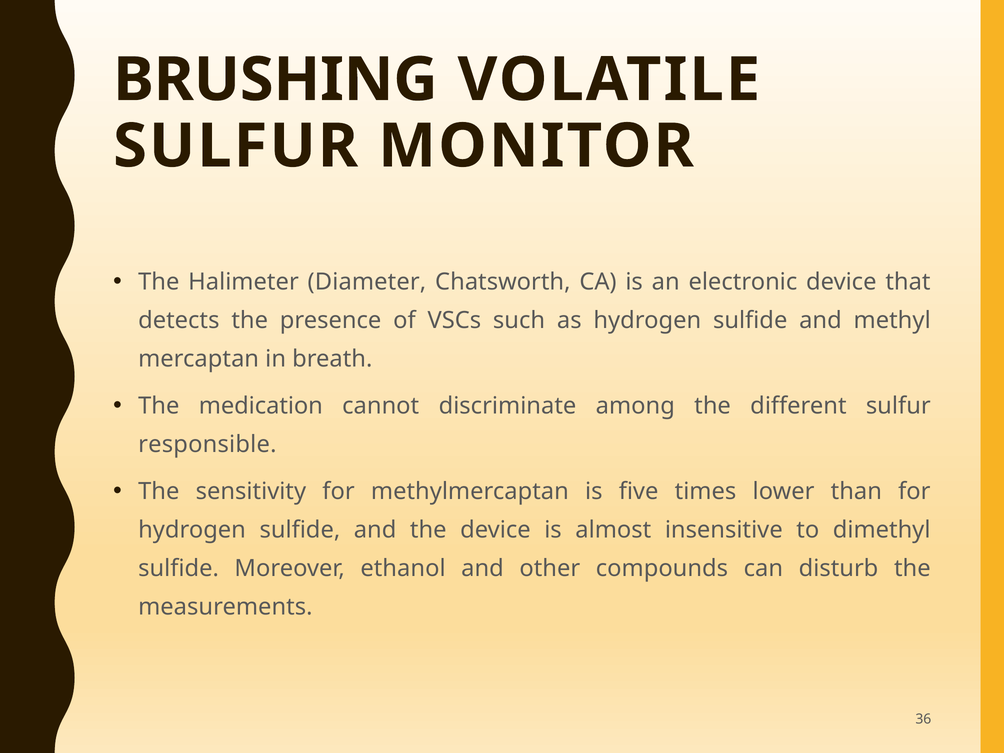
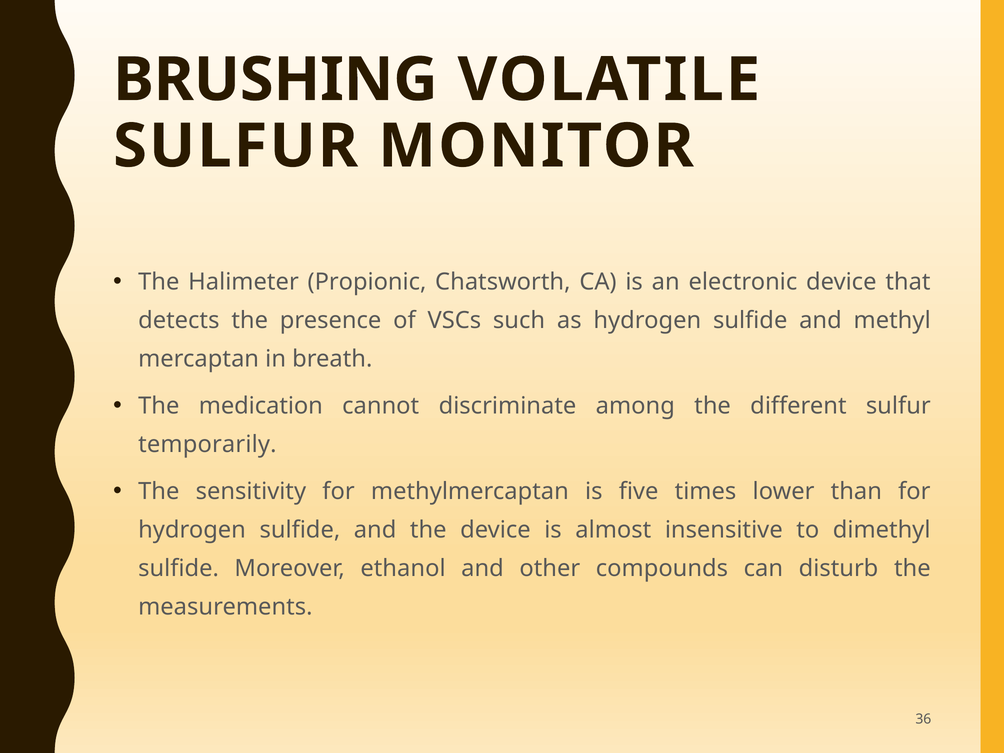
Diameter: Diameter -> Propionic (367, 282)
responsible: responsible -> temporarily (207, 444)
